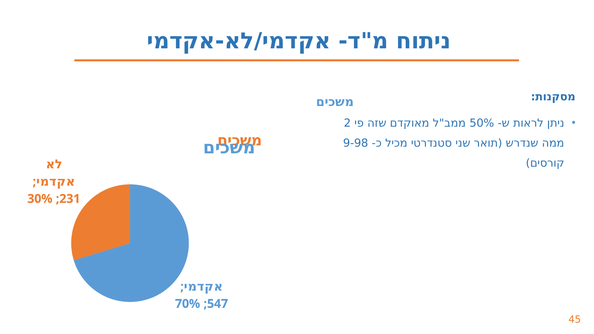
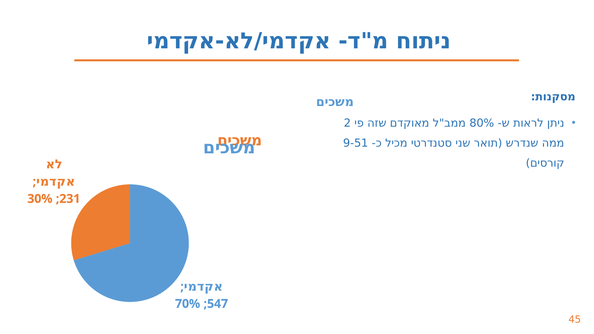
50%: 50% -> 80% (482, 123)
9-98: 9-98 -> 9-51 (356, 143)
